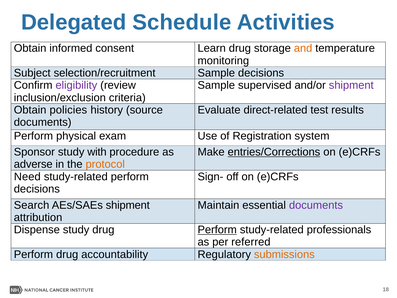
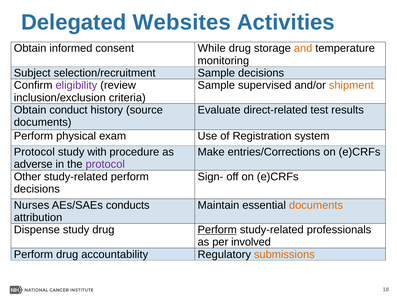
Schedule: Schedule -> Websites (182, 22)
Learn: Learn -> While (212, 48)
shipment colour: purple -> orange (351, 85)
policies: policies -> conduct (68, 110)
Sponsor: Sponsor -> Protocol (34, 152)
entries/Corrections underline: present -> none (274, 152)
protocol colour: orange -> purple (105, 164)
Need: Need -> Other (27, 176)
Search: Search -> Nurses (32, 205)
AEs/SAEs shipment: shipment -> conducts (128, 205)
documents colour: purple -> orange (316, 205)
referred: referred -> involved (251, 242)
